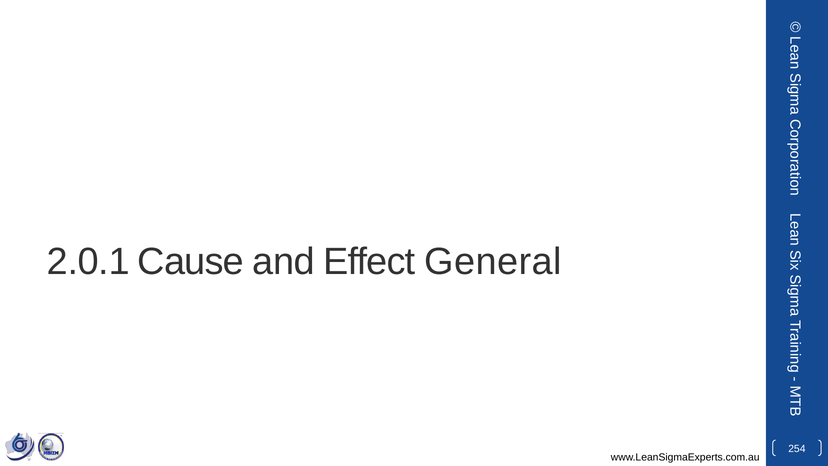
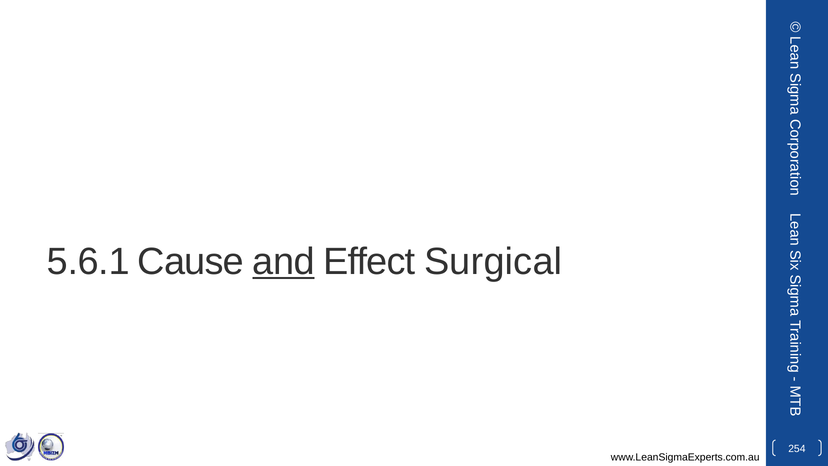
2.0.1: 2.0.1 -> 5.6.1 (88, 262)
and underline: none -> present (284, 262)
General: General -> Surgical (493, 262)
